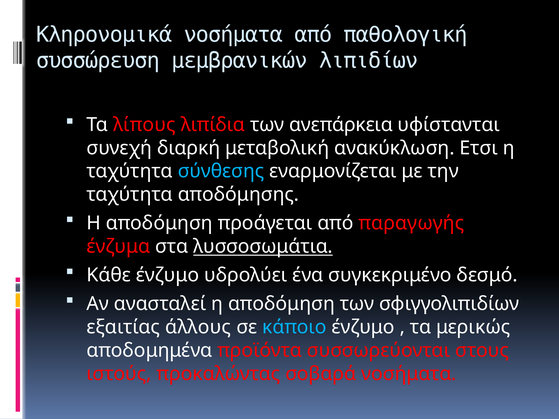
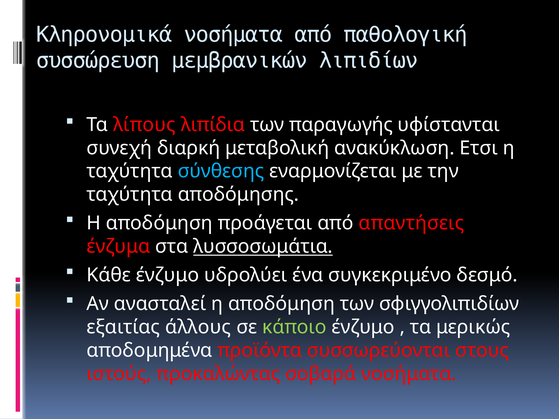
ανεπάρκεια: ανεπάρκεια -> παραγωγής (341, 125)
παραγωγής: παραγωγής -> απαντήσεις (411, 223)
κάποιο colour: light blue -> light green (294, 327)
